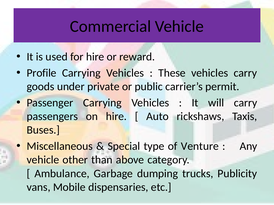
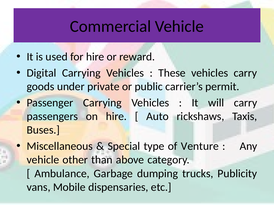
Profile: Profile -> Digital (42, 73)
